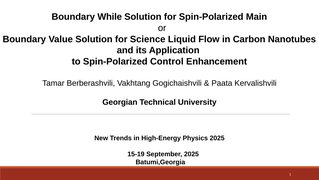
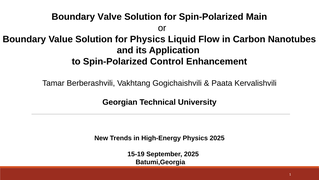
While: While -> Valve (110, 17)
for Science: Science -> Physics (148, 39)
